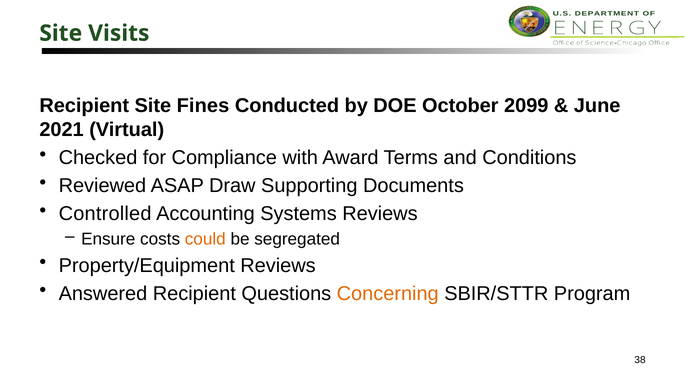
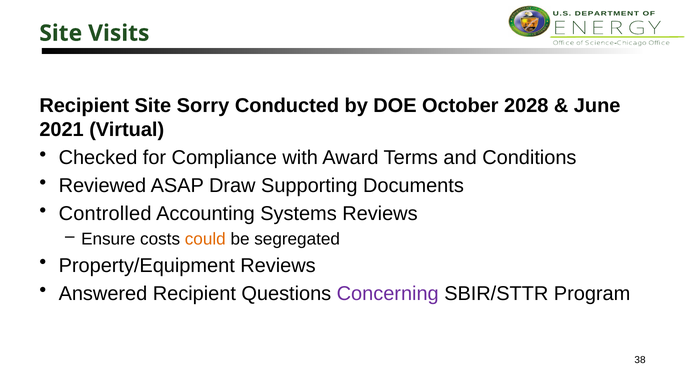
Fines: Fines -> Sorry (203, 106)
2099: 2099 -> 2028 (526, 106)
Concerning colour: orange -> purple (388, 294)
